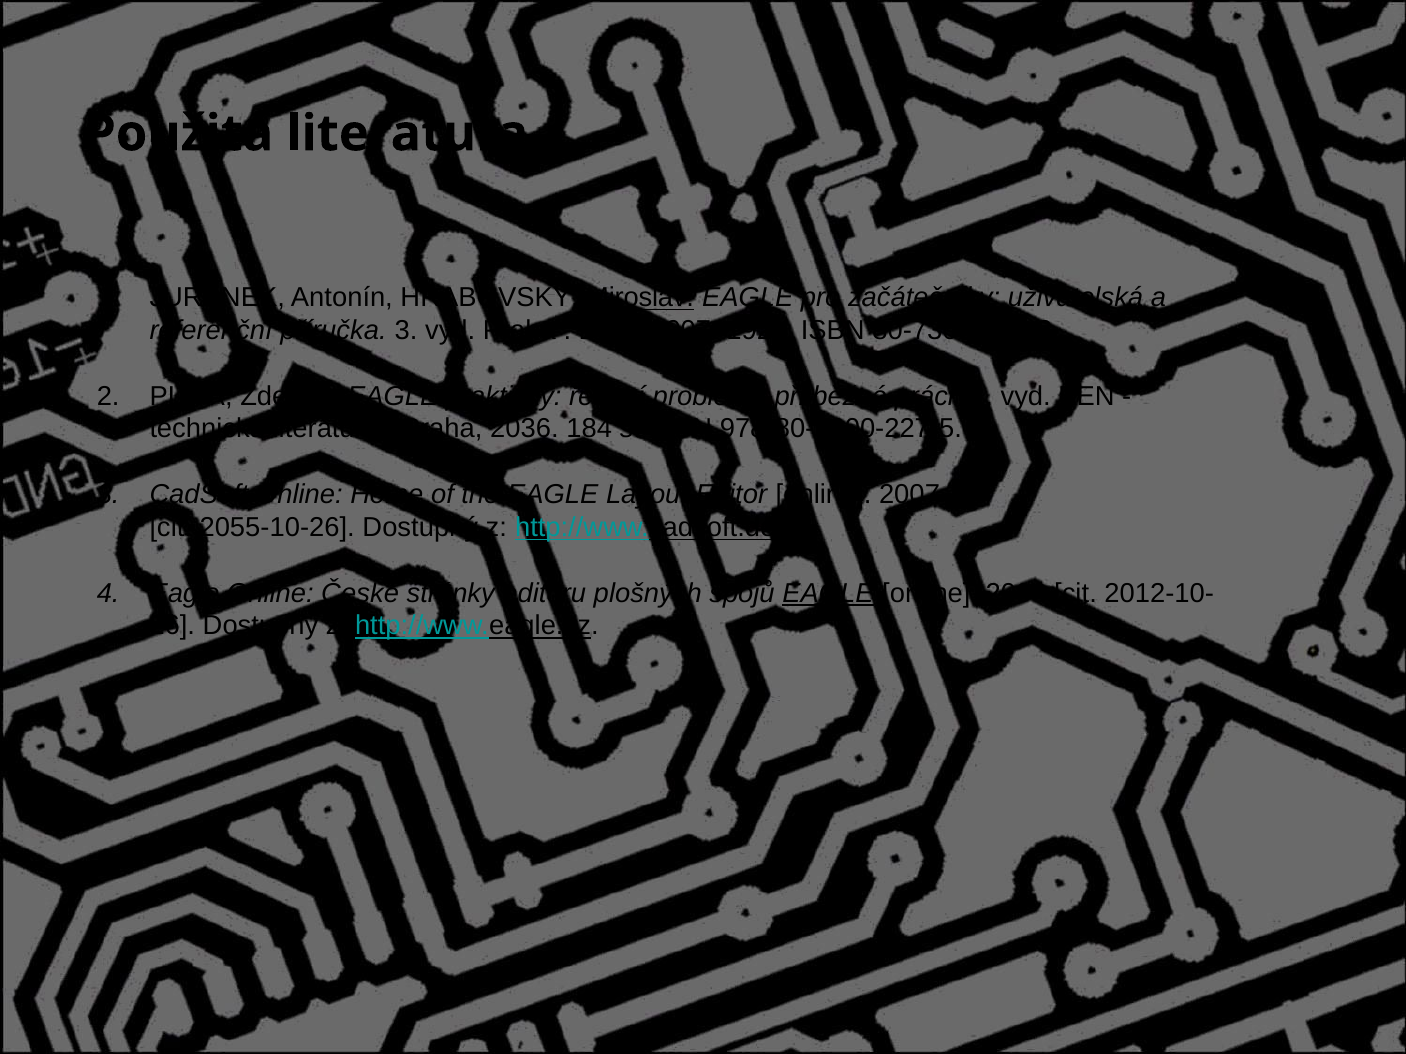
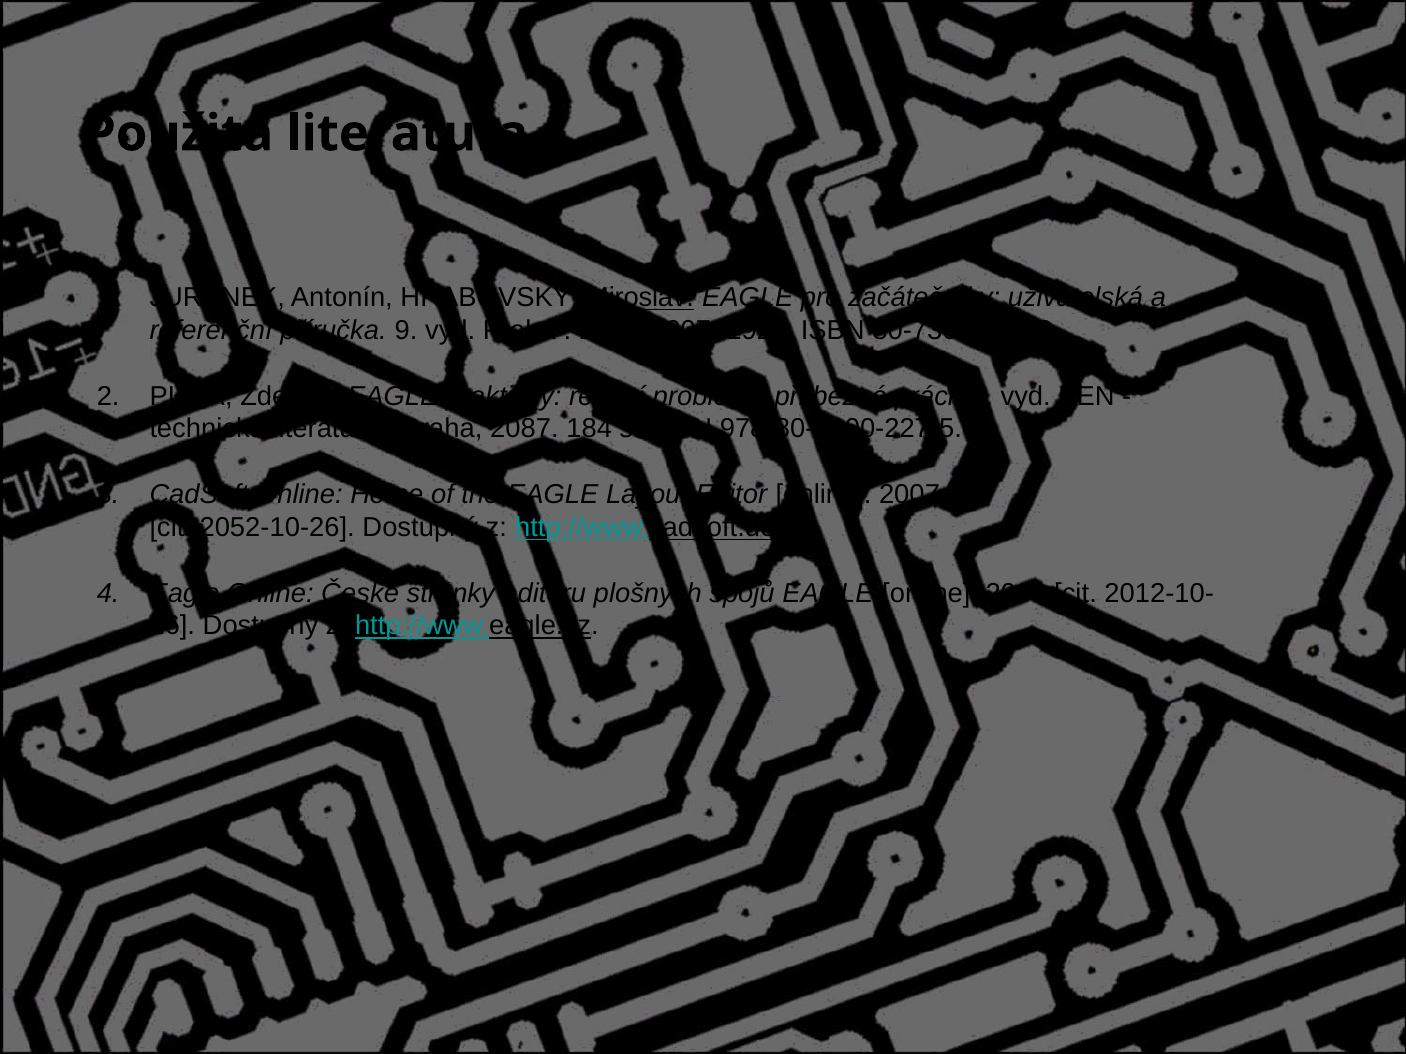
příručka 3: 3 -> 9 (406, 331)
2036: 2036 -> 2087 (524, 429)
2055-10-26: 2055-10-26 -> 2052-10-26 (277, 528)
EAGLE underline: present -> none (828, 593)
